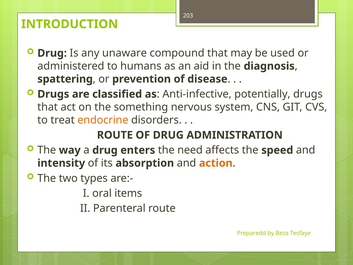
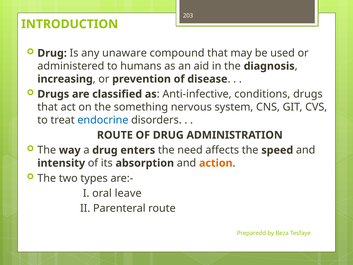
spattering: spattering -> increasing (65, 79)
potentially: potentially -> conditions (262, 94)
endocrine colour: orange -> blue (103, 120)
items: items -> leave (128, 193)
